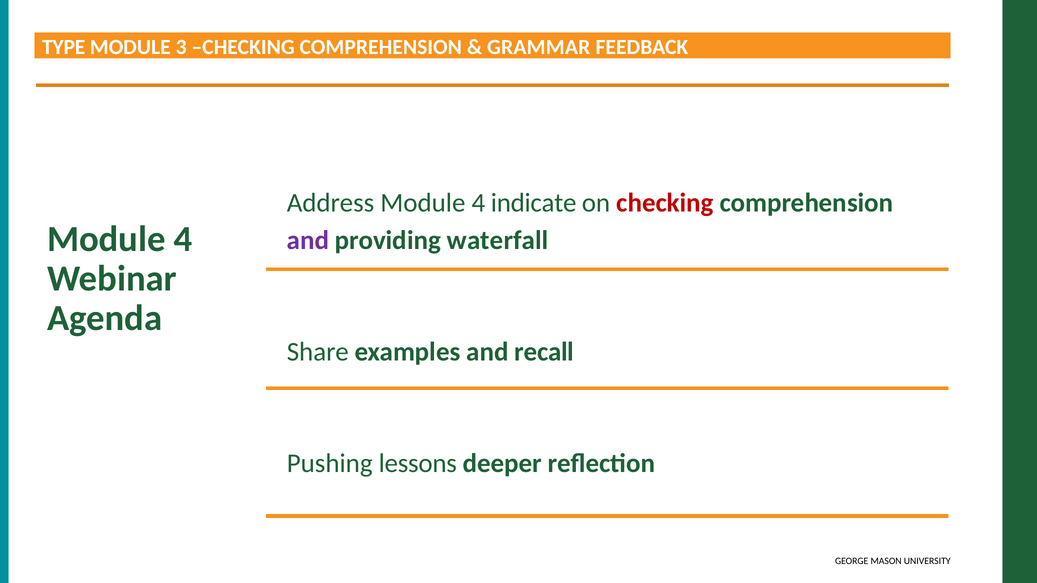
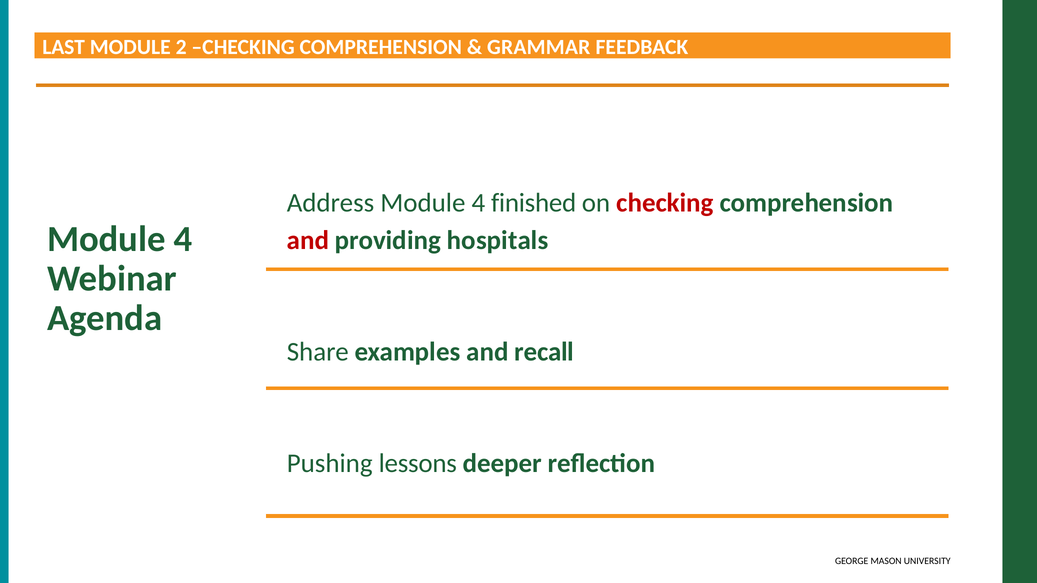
TYPE: TYPE -> LAST (64, 47)
3: 3 -> 2 (181, 47)
indicate: indicate -> finished (534, 203)
and colour: purple -> red (308, 240)
waterfall: waterfall -> hospitals (498, 240)
